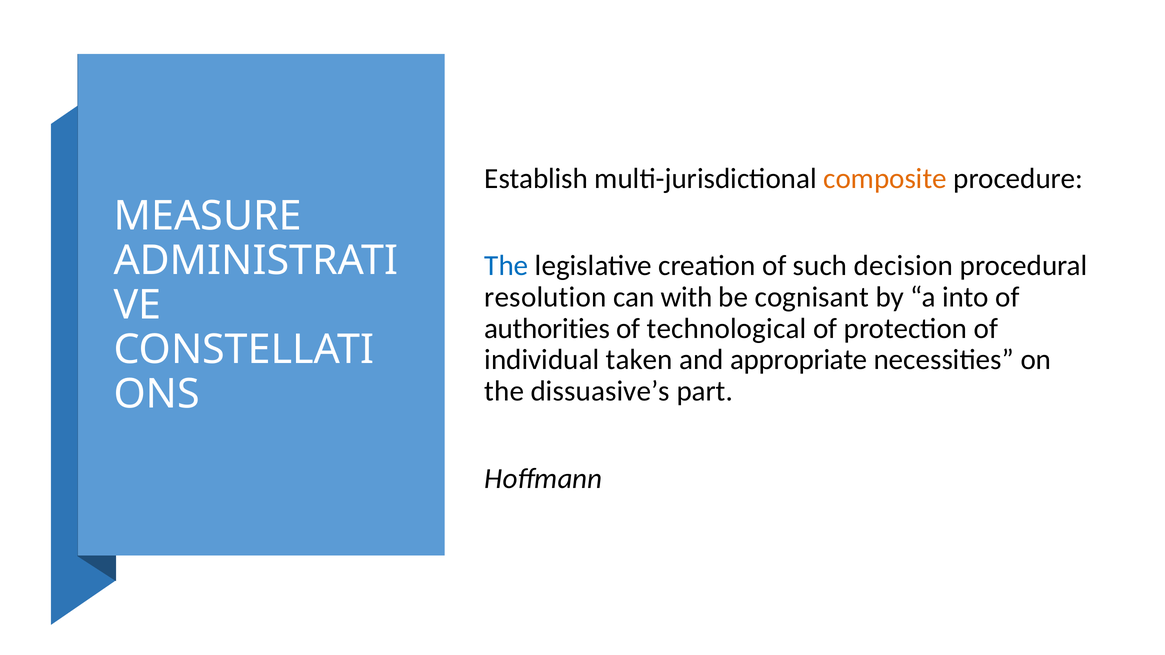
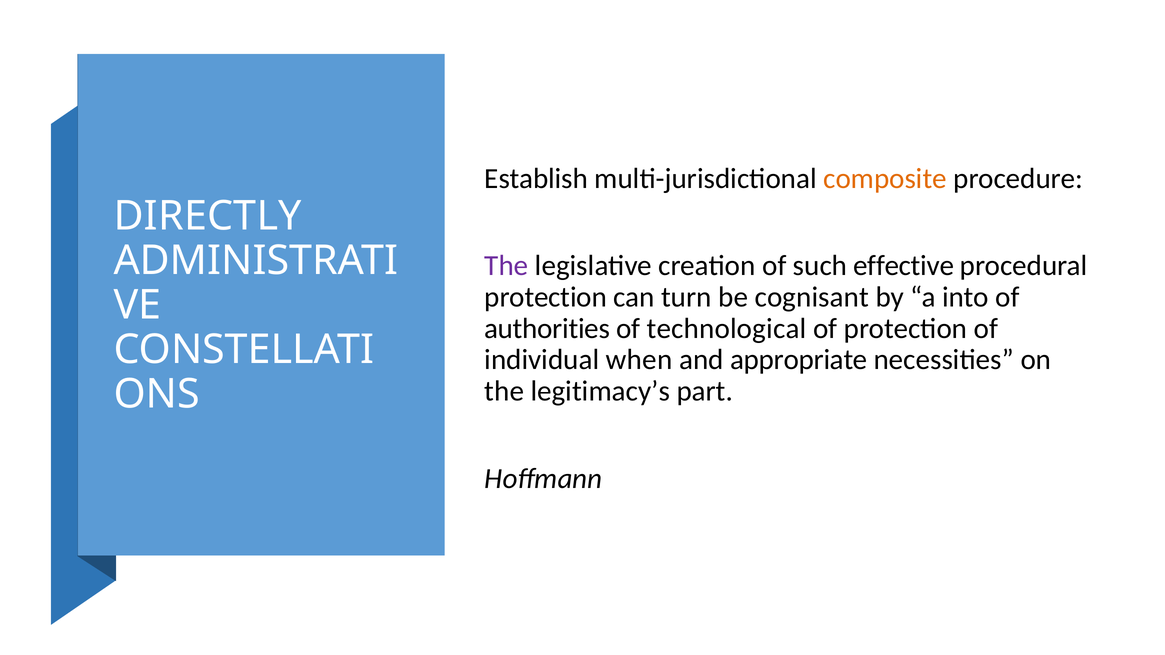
MEASURE: MEASURE -> DIRECTLY (208, 216)
The colour: blue -> purple (506, 266)
decision: decision -> effective (904, 266)
resolution: resolution -> protection (546, 297)
with: with -> turn (686, 297)
taken: taken -> when (639, 360)
dissuasive’s: dissuasive’s -> legitimacy’s (600, 391)
